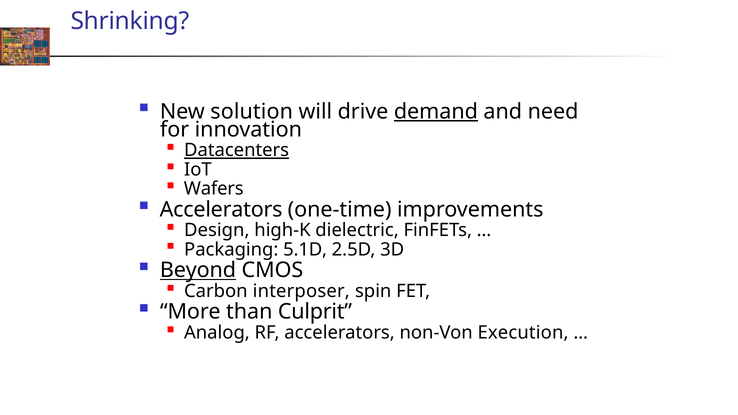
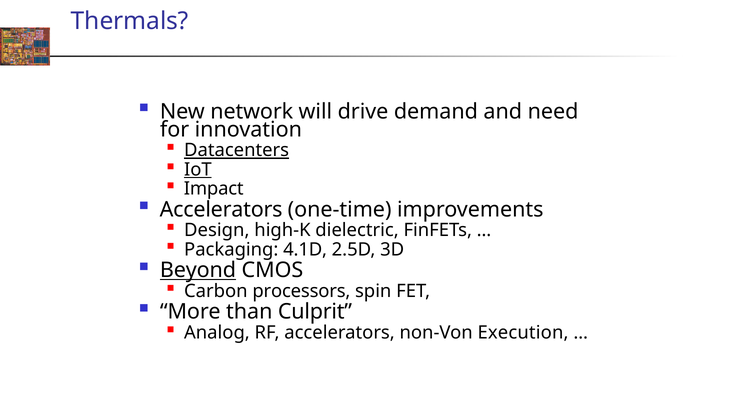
Shrinking: Shrinking -> Thermals (130, 21)
solution: solution -> network (252, 112)
demand underline: present -> none (436, 112)
IoT underline: none -> present (198, 170)
Wafers: Wafers -> Impact (214, 189)
5.1D: 5.1D -> 4.1D (305, 250)
interposer: interposer -> processors (301, 291)
